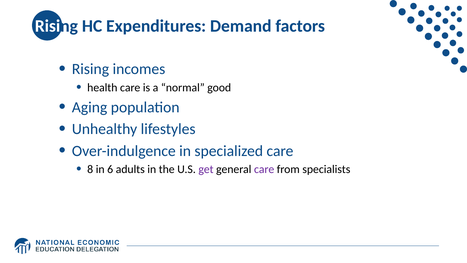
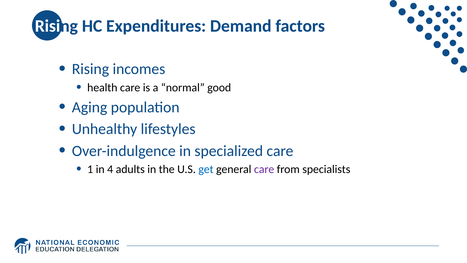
8: 8 -> 1 (90, 169)
6: 6 -> 4 (110, 169)
get colour: purple -> blue (206, 169)
